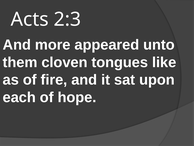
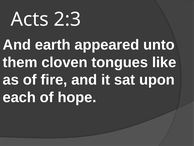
more: more -> earth (53, 45)
